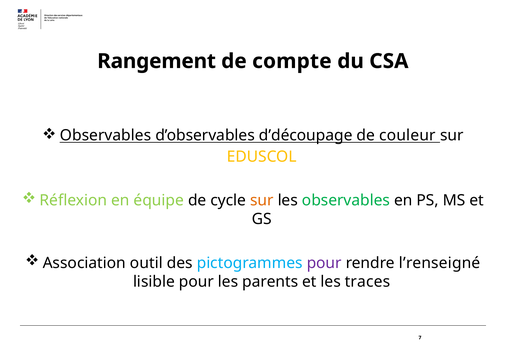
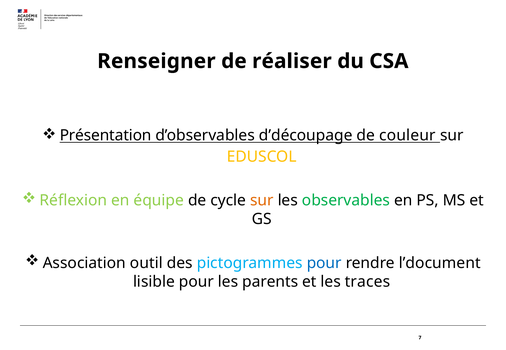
Rangement: Rangement -> Renseigner (156, 61)
compte: compte -> réaliser (292, 61)
Observables: Observables -> Présentation (106, 135)
pour colour: purple -> blue (324, 263)
l’renseigné: l’renseigné -> l’document (440, 263)
